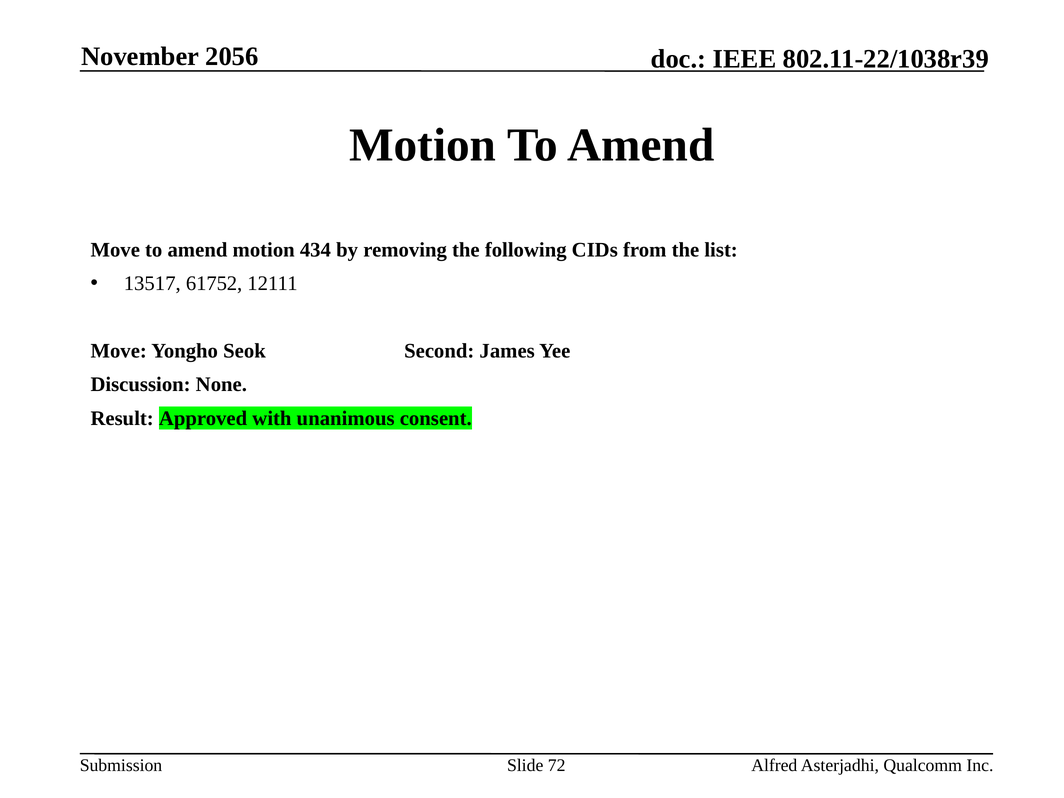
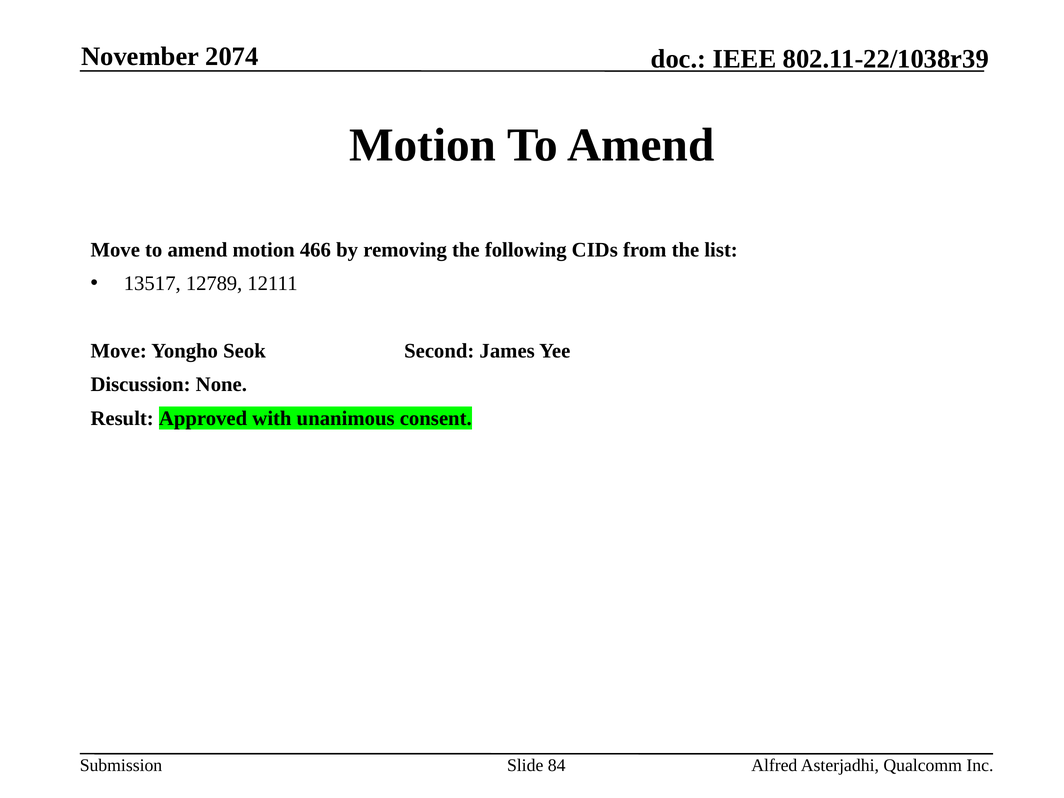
2056: 2056 -> 2074 (232, 56)
434: 434 -> 466 (315, 250)
61752: 61752 -> 12789 (214, 283)
72: 72 -> 84 (557, 765)
